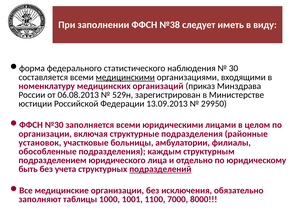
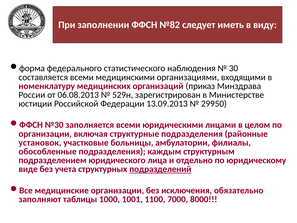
№38: №38 -> №82 (170, 25)
медицинскими underline: present -> none (125, 77)
быть: быть -> виде (28, 169)
